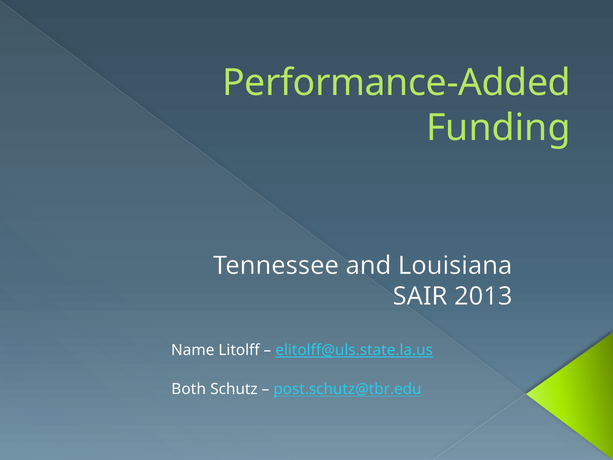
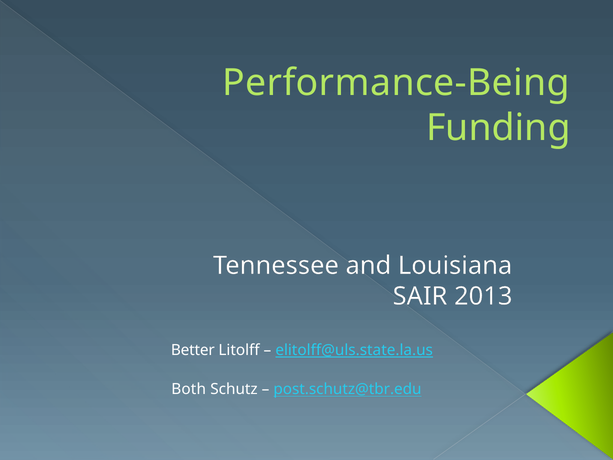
Performance-Added: Performance-Added -> Performance-Being (396, 83)
Name: Name -> Better (193, 350)
